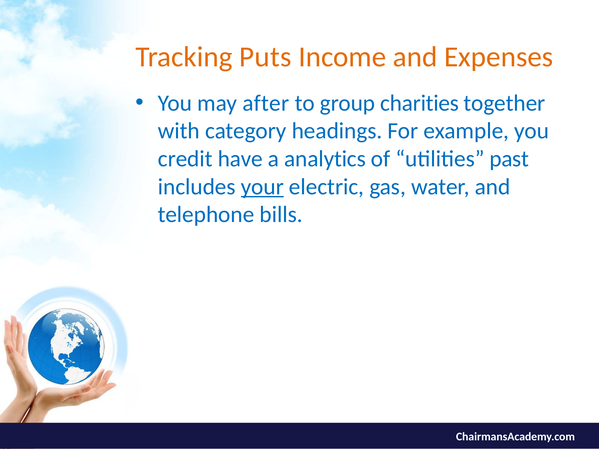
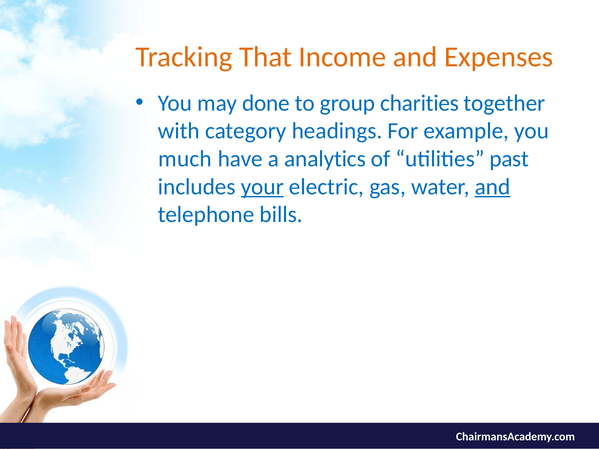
Puts: Puts -> That (266, 57)
after: after -> done (266, 103)
credit: credit -> much (185, 159)
and underline: none -> present (493, 187)
